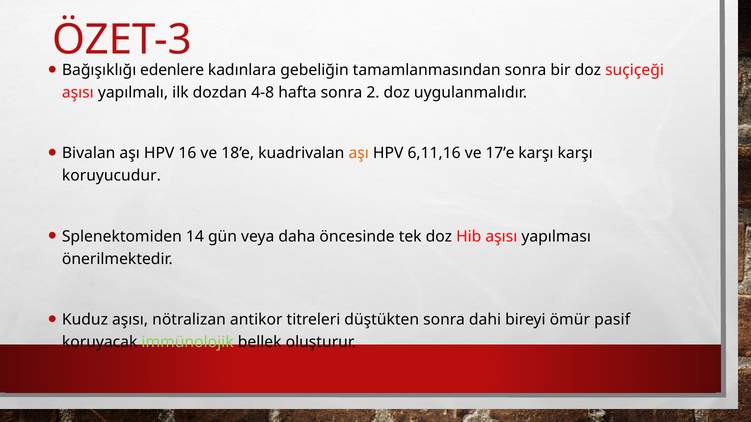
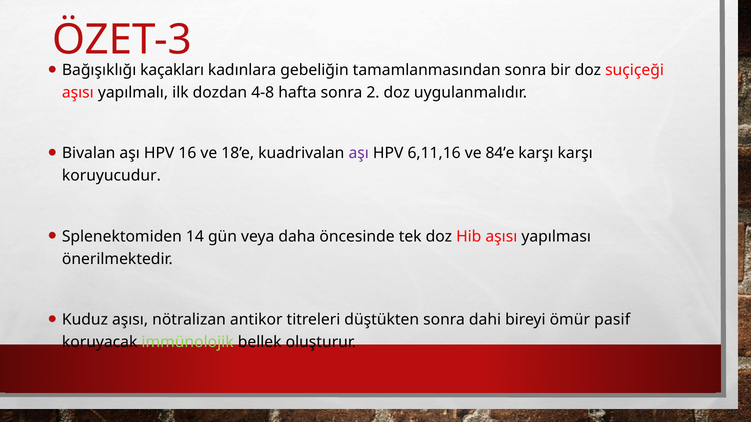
edenlere: edenlere -> kaçakları (172, 70)
aşı colour: orange -> purple (359, 153)
17’e: 17’e -> 84’e (500, 153)
